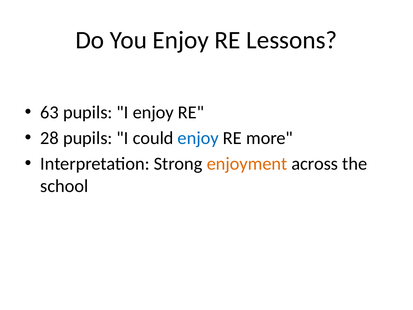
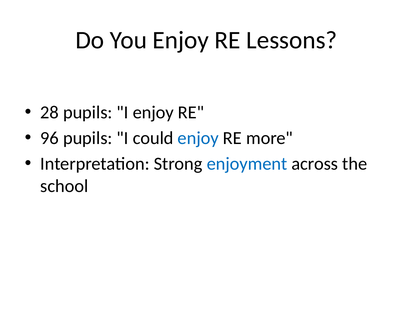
63: 63 -> 28 (50, 112)
28: 28 -> 96 (50, 138)
enjoyment colour: orange -> blue (247, 164)
